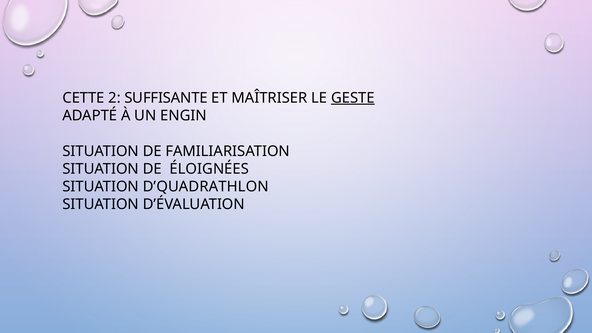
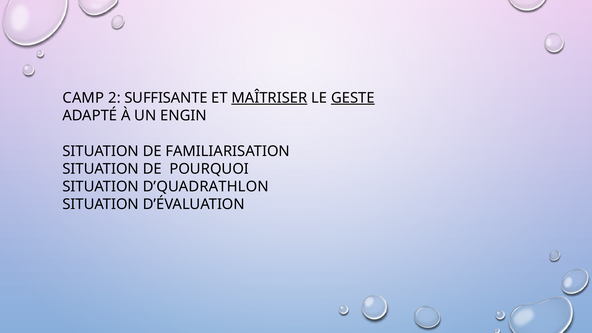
CETTE: CETTE -> CAMP (83, 98)
MAÎTRISER underline: none -> present (269, 98)
ÉLOIGNÉES: ÉLOIGNÉES -> POURQUOI (209, 169)
